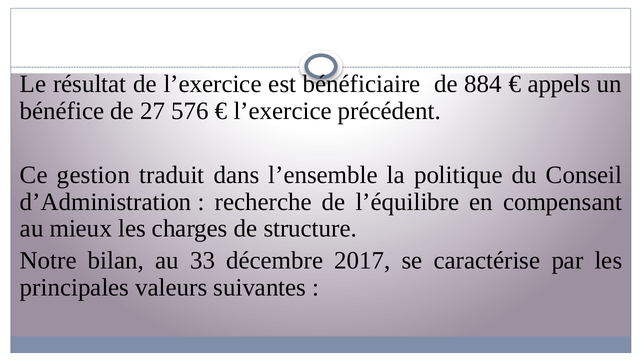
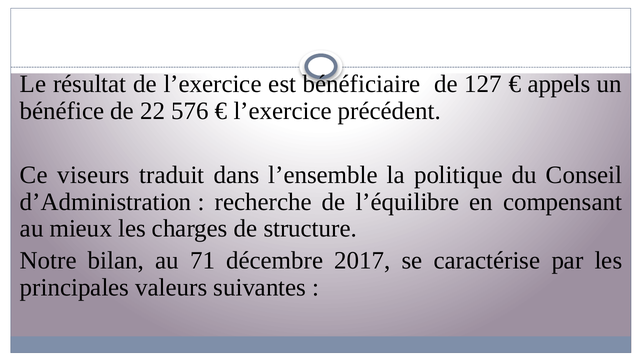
884: 884 -> 127 (483, 84)
27: 27 -> 22 (153, 111)
gestion: gestion -> viseurs (93, 175)
33: 33 -> 71 (203, 261)
